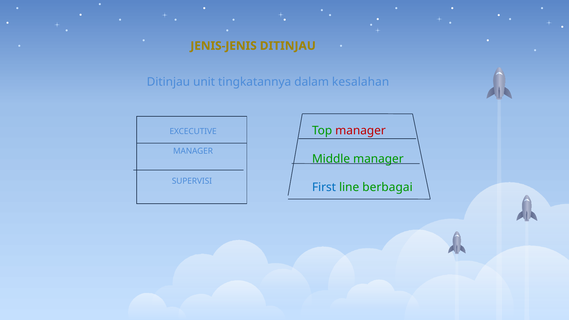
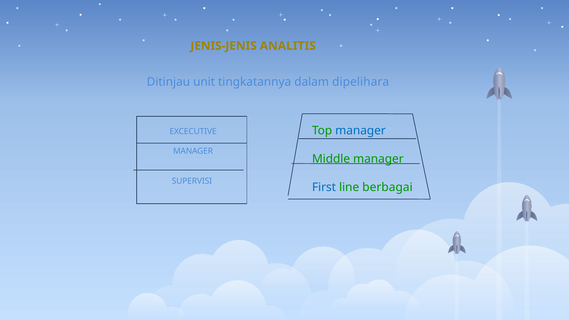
JENIS-JENIS DITINJAU: DITINJAU -> ANALITIS (288, 46)
kesalahan: kesalahan -> dipelihara (361, 82)
manager colour: red -> blue (360, 130)
